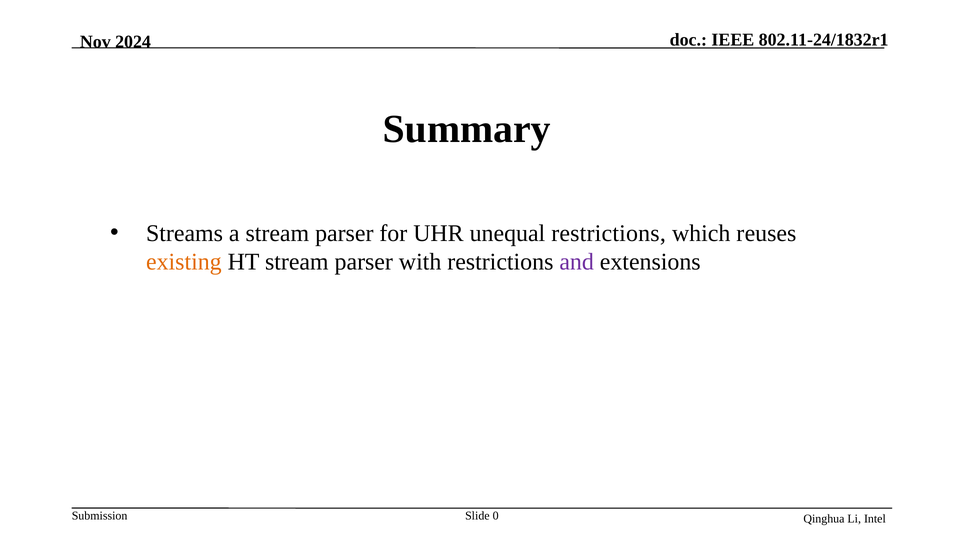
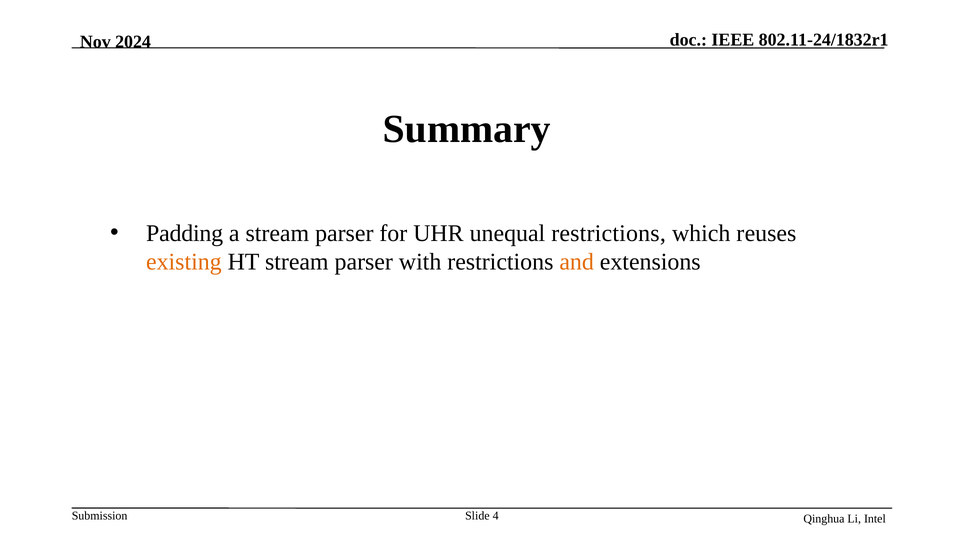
Streams: Streams -> Padding (185, 233)
and colour: purple -> orange (577, 262)
0: 0 -> 4 (496, 516)
